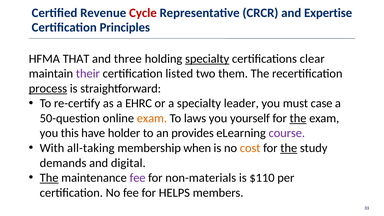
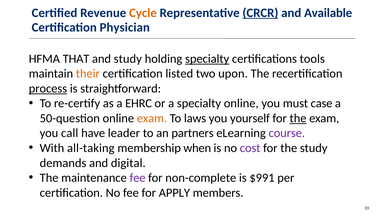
Cycle colour: red -> orange (143, 13)
CRCR underline: none -> present (260, 13)
Expertise: Expertise -> Available (328, 13)
Principles: Principles -> Physician (125, 27)
and three: three -> study (128, 59)
clear: clear -> tools (312, 59)
their colour: purple -> orange (88, 74)
them: them -> upon (233, 74)
specialty leader: leader -> online (241, 103)
this: this -> call (70, 133)
holder: holder -> leader (124, 133)
provides: provides -> partners (193, 133)
cost colour: orange -> purple (250, 148)
the underline: present -> none (289, 148)
The underline: present -> none (49, 178)
non-materials: non-materials -> non-complete (201, 178)
$110: $110 -> $991 (262, 178)
HELPS: HELPS -> APPLY (174, 193)
